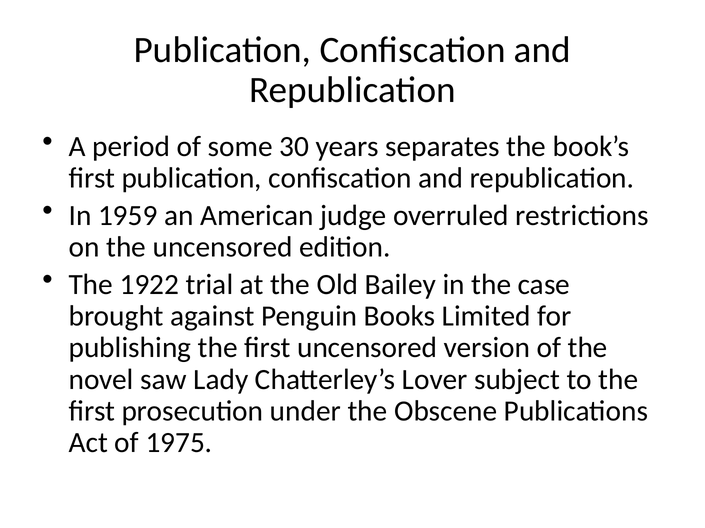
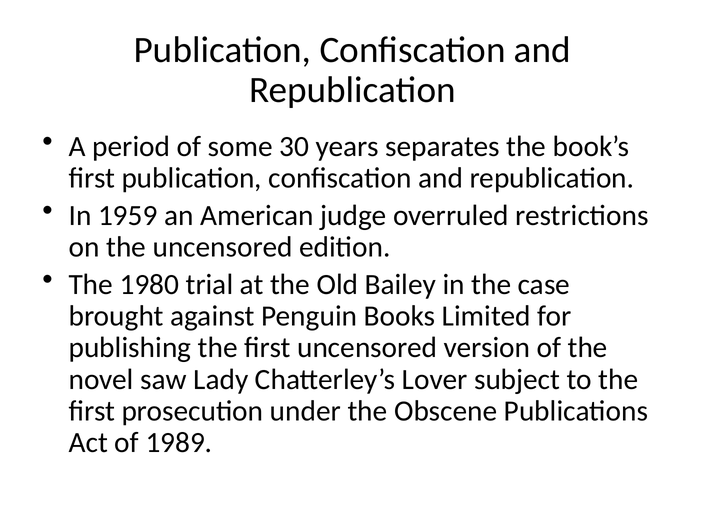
1922: 1922 -> 1980 (149, 285)
1975: 1975 -> 1989 (179, 443)
